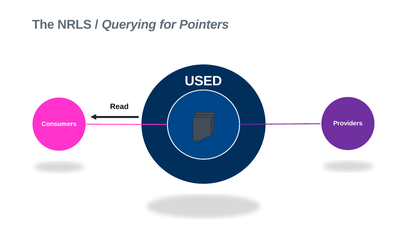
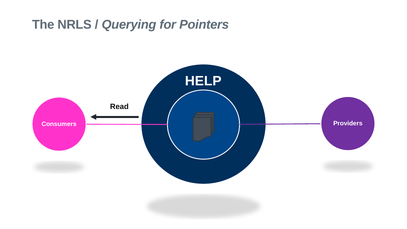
USED: USED -> HELP (203, 81)
